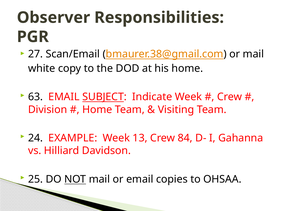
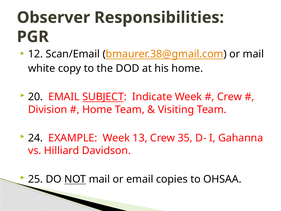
27: 27 -> 12 (35, 54)
63: 63 -> 20 (35, 97)
84: 84 -> 35 (185, 138)
